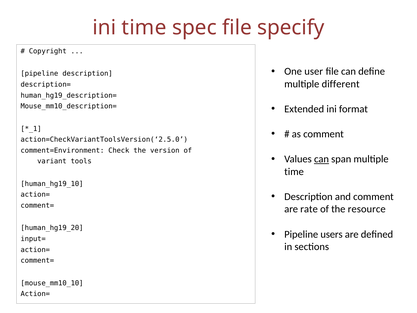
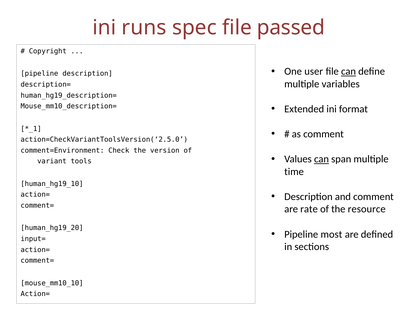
ini time: time -> runs (144, 28)
specify: specify -> passed (291, 28)
can underline: none -> present (349, 71)
different: different -> variables (341, 84)
users: users -> most (331, 234)
